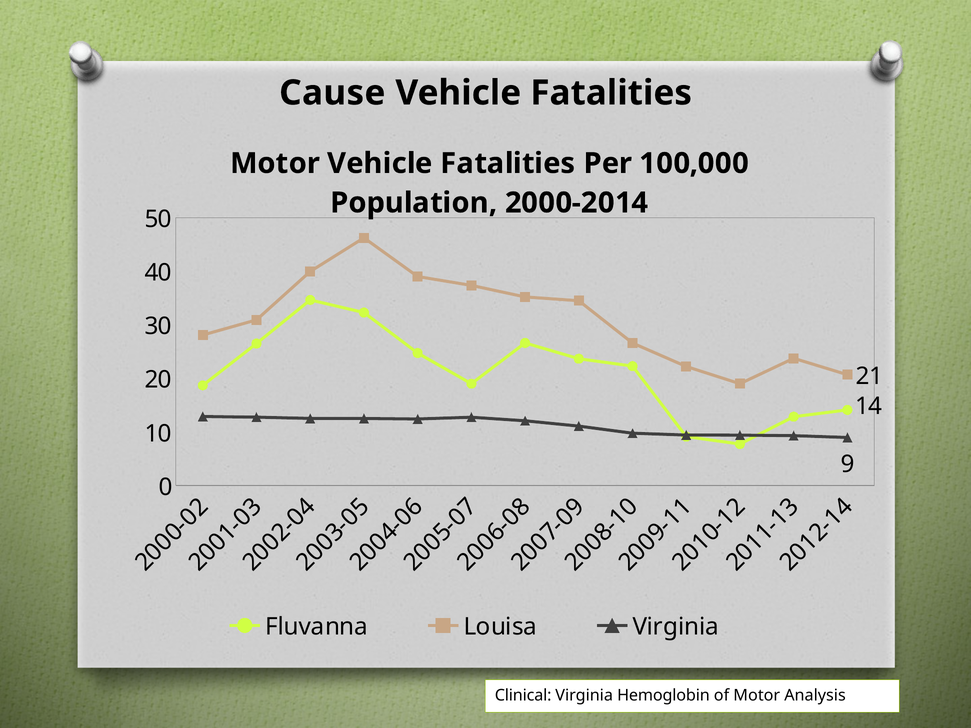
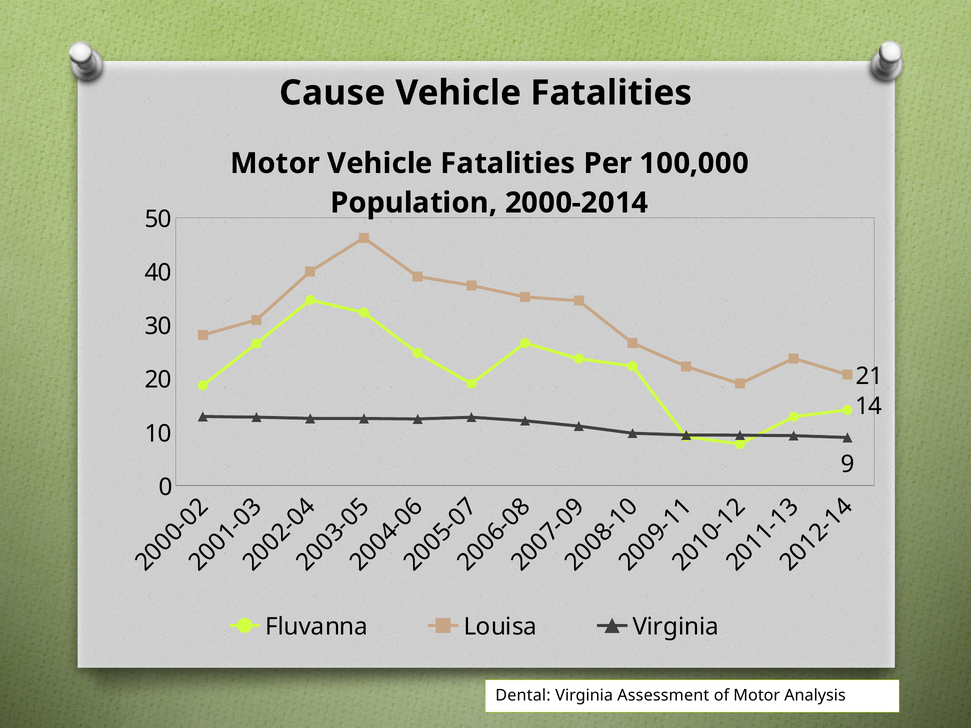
Clinical: Clinical -> Dental (523, 696)
Hemoglobin: Hemoglobin -> Assessment (663, 696)
